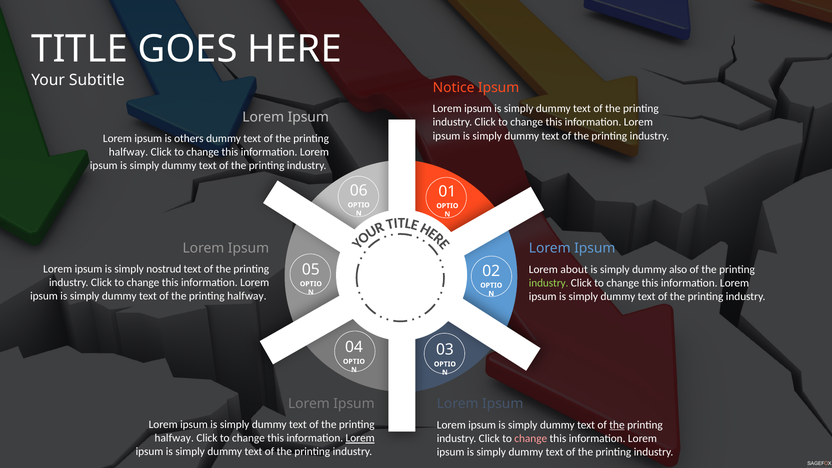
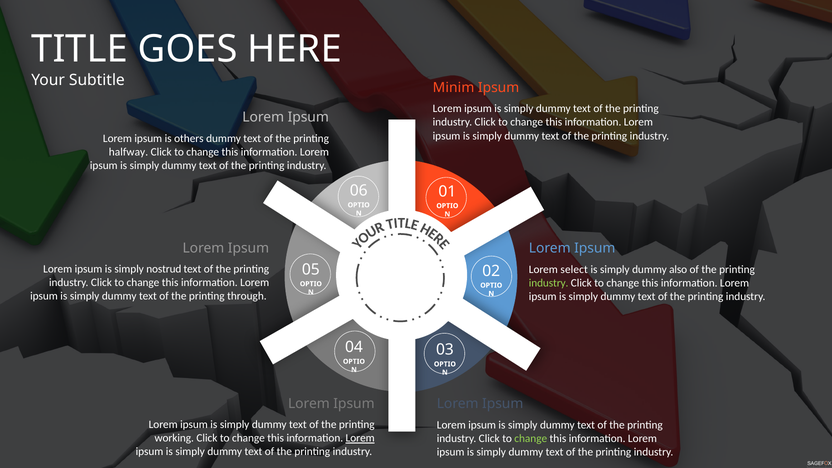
Notice: Notice -> Minim (454, 88)
about: about -> select (574, 269)
halfway: halfway -> through (247, 296)
the underline: present -> none (617, 425)
halfway: halfway -> working (174, 438)
change colour: pink -> light green (531, 438)
